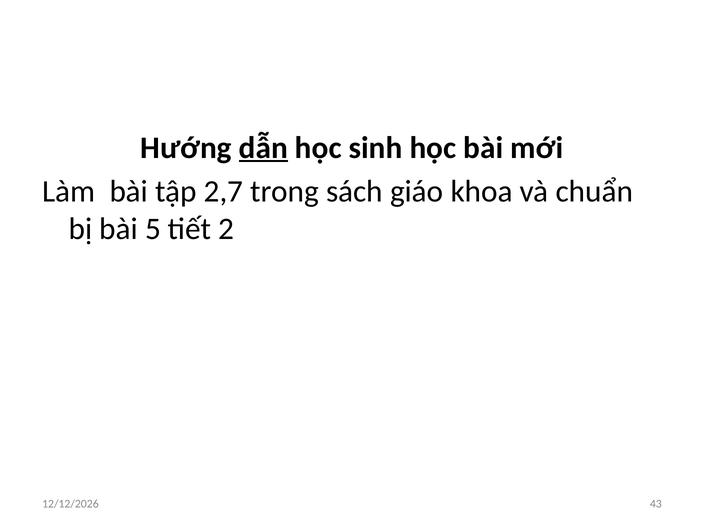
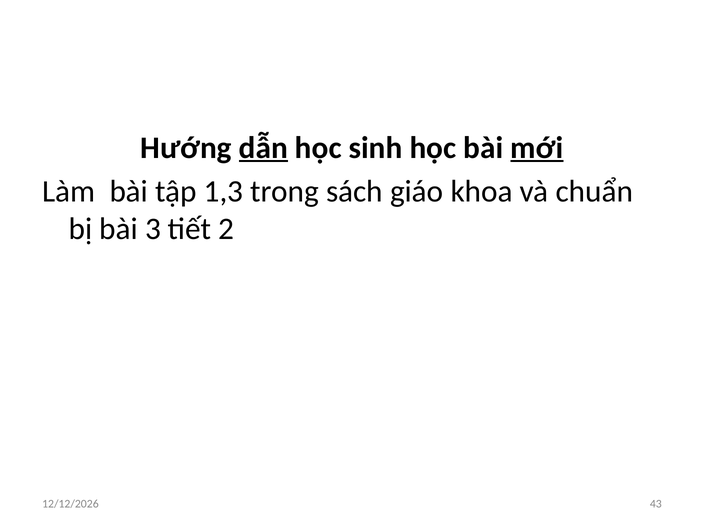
mới underline: none -> present (537, 148)
2,7: 2,7 -> 1,3 (224, 192)
5: 5 -> 3 (153, 229)
